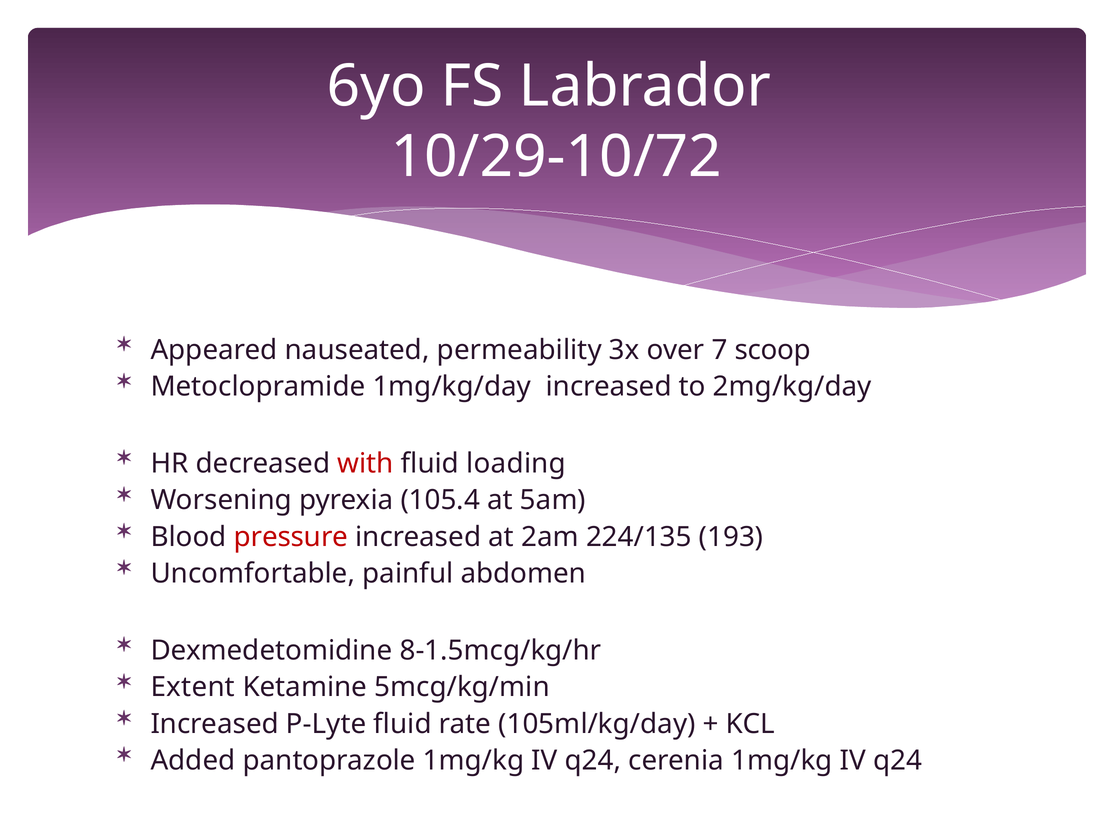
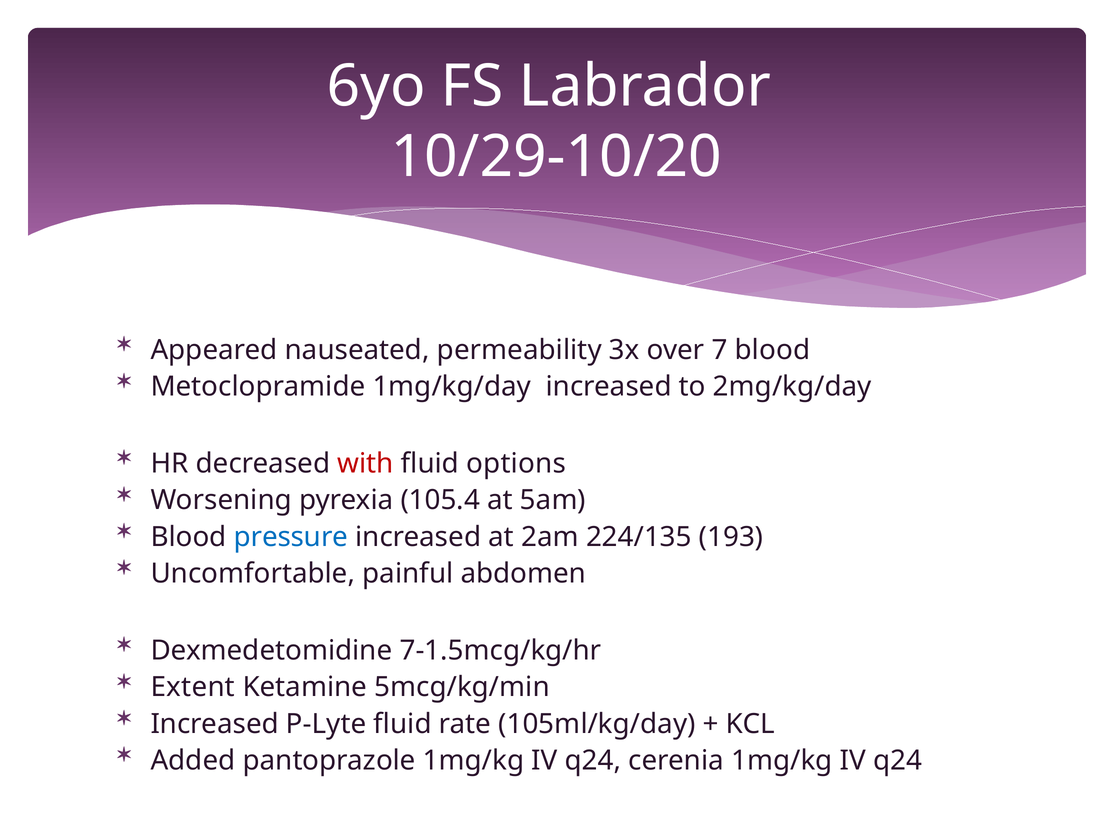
10/29-10/72: 10/29-10/72 -> 10/29-10/20 (556, 157)
7 scoop: scoop -> blood (773, 350)
loading: loading -> options (516, 463)
pressure colour: red -> blue (291, 537)
8-1.5mcg/kg/hr: 8-1.5mcg/kg/hr -> 7-1.5mcg/kg/hr (501, 650)
